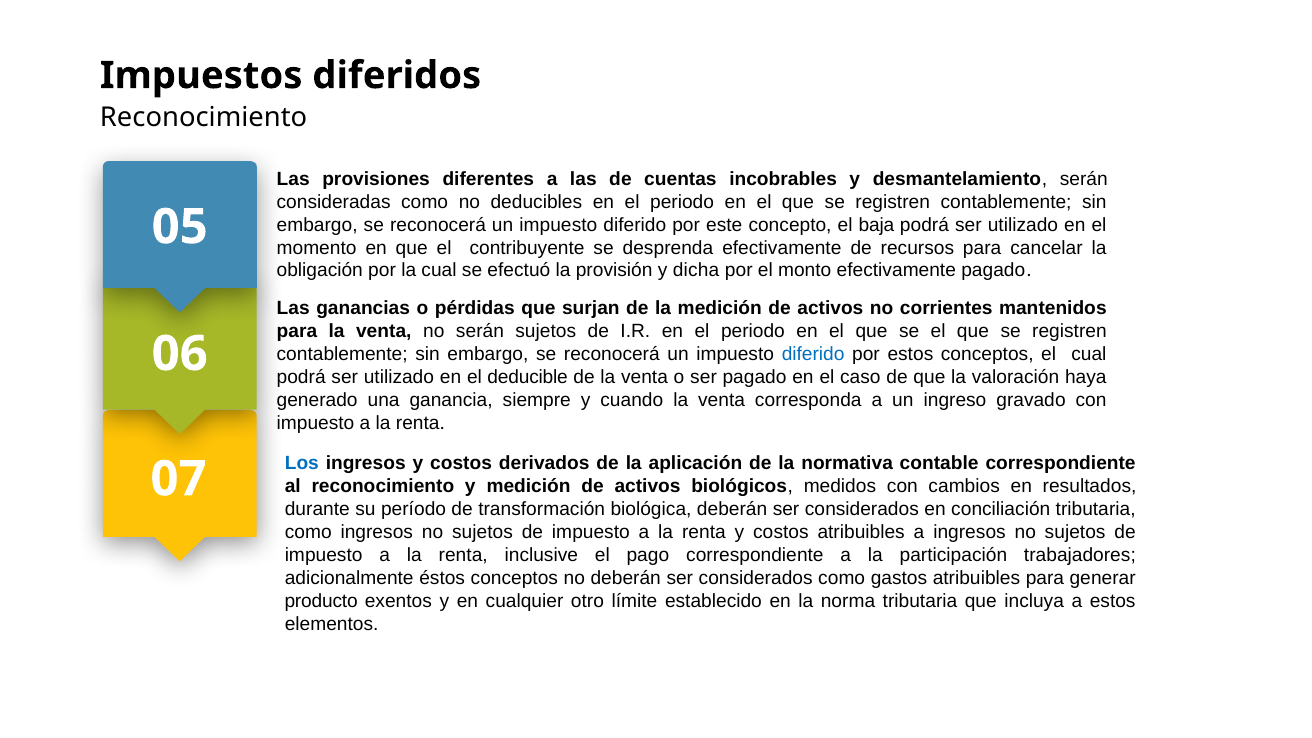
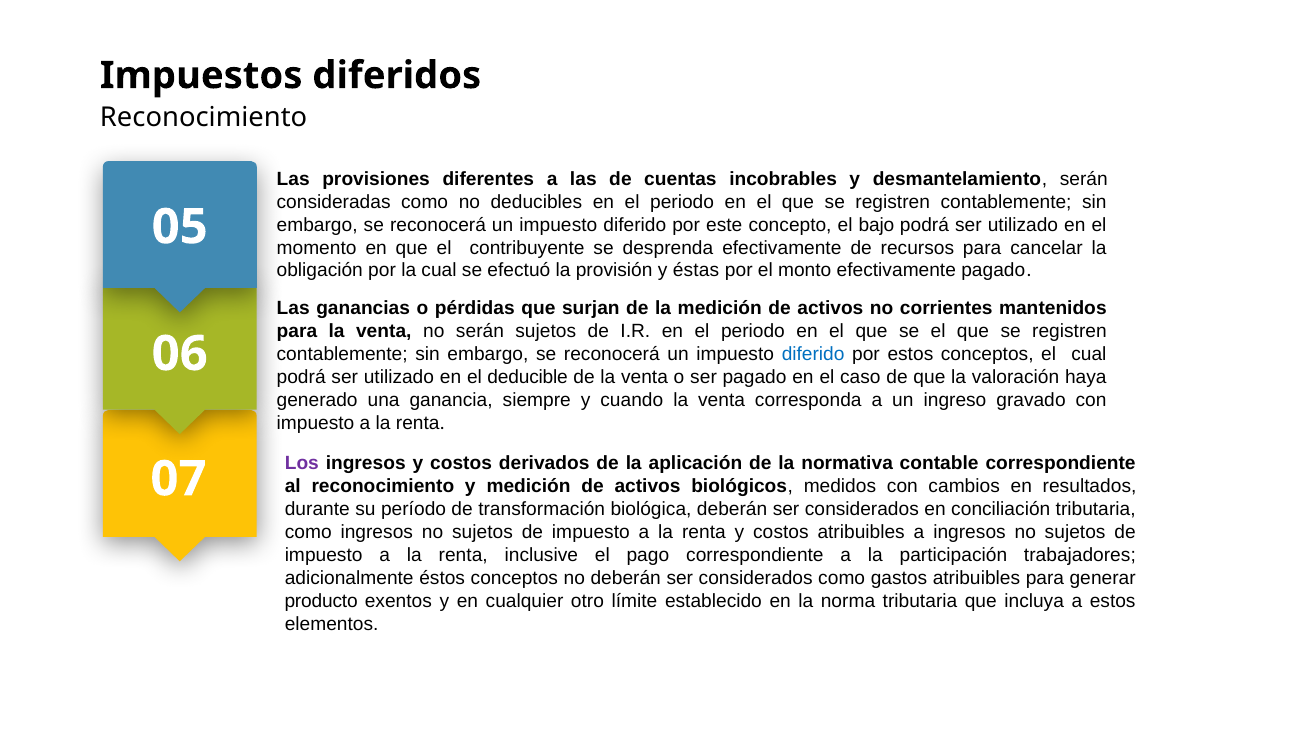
baja: baja -> bajo (876, 225)
dicha: dicha -> éstas (696, 271)
Los colour: blue -> purple (302, 463)
